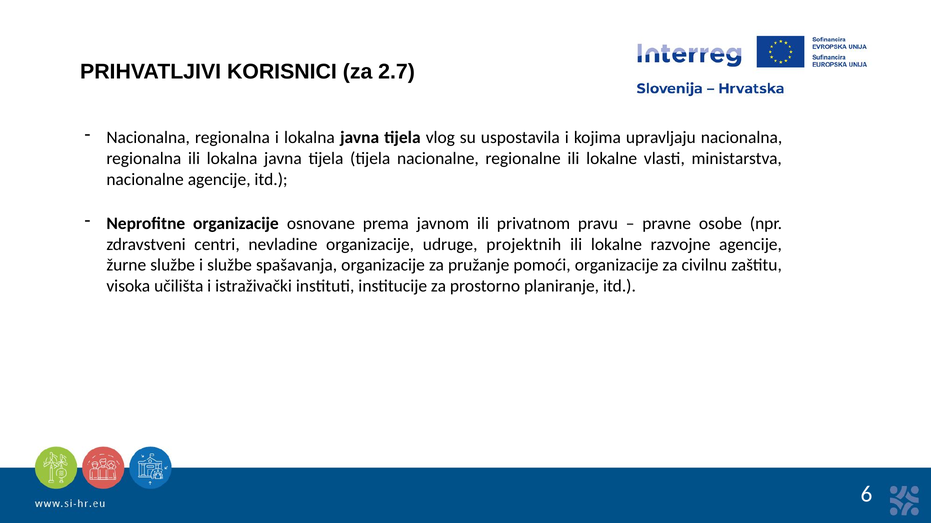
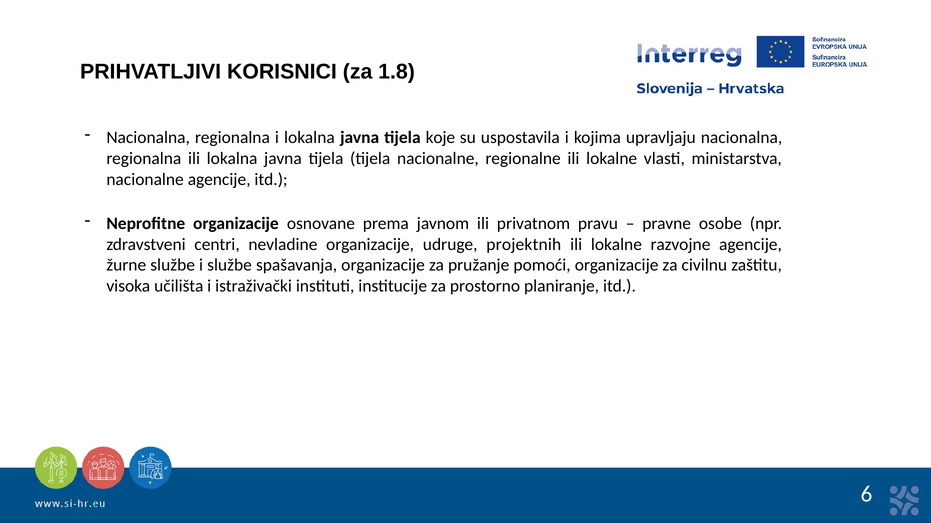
2.7: 2.7 -> 1.8 (397, 72)
vlog: vlog -> koje (440, 138)
